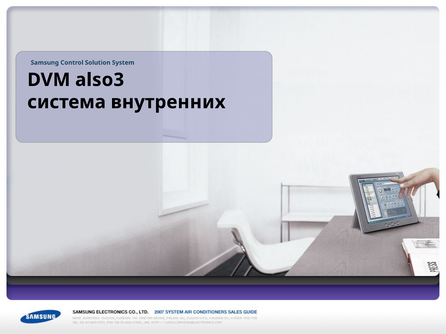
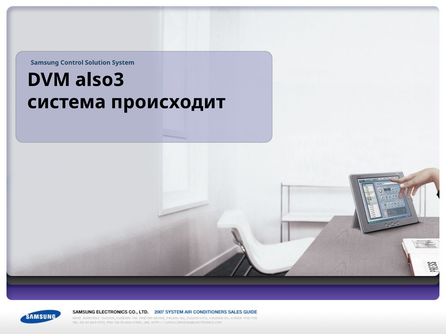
внутренних: внутренних -> происходит (168, 102)
